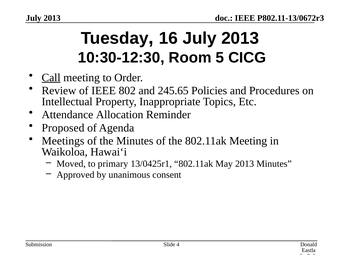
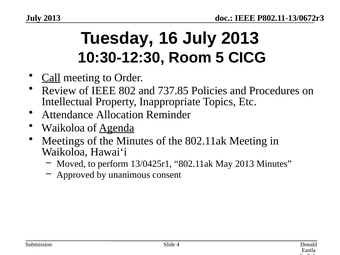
245.65: 245.65 -> 737.85 (173, 91)
Proposed: Proposed -> Waikoloa (63, 128)
Agenda underline: none -> present (117, 128)
primary: primary -> perform (113, 164)
